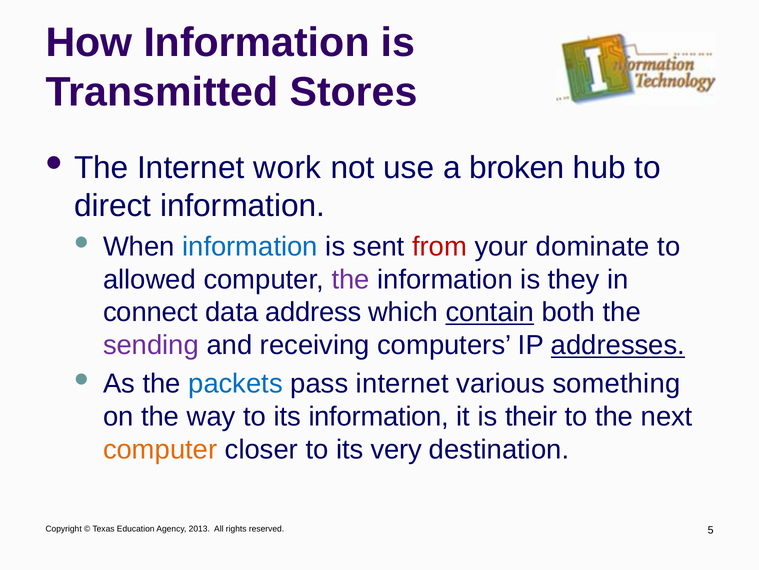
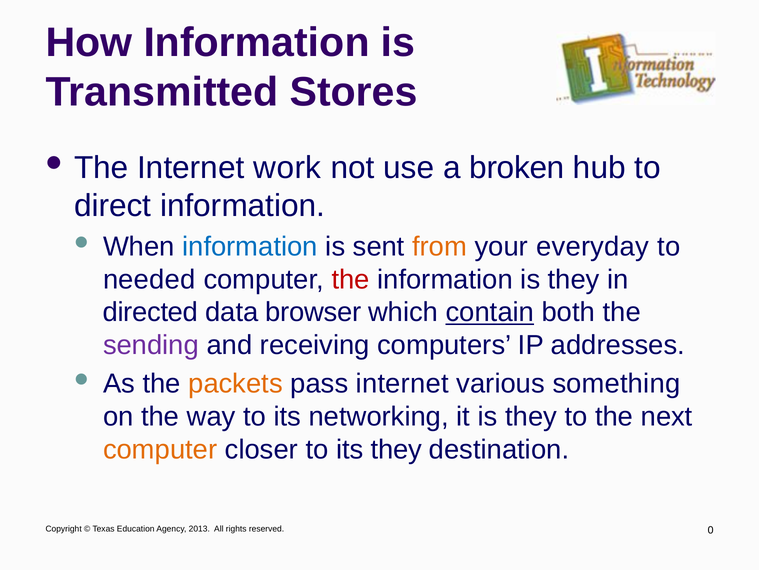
from colour: red -> orange (440, 246)
dominate: dominate -> everyday (593, 246)
allowed: allowed -> needed (149, 279)
the colour: purple -> red (351, 279)
connect: connect -> directed (150, 312)
address: address -> browser (313, 312)
addresses underline: present -> none (618, 345)
packets colour: blue -> orange (236, 383)
its information: information -> networking (379, 416)
it is their: their -> they (531, 416)
its very: very -> they (396, 449)
5: 5 -> 0 (711, 530)
